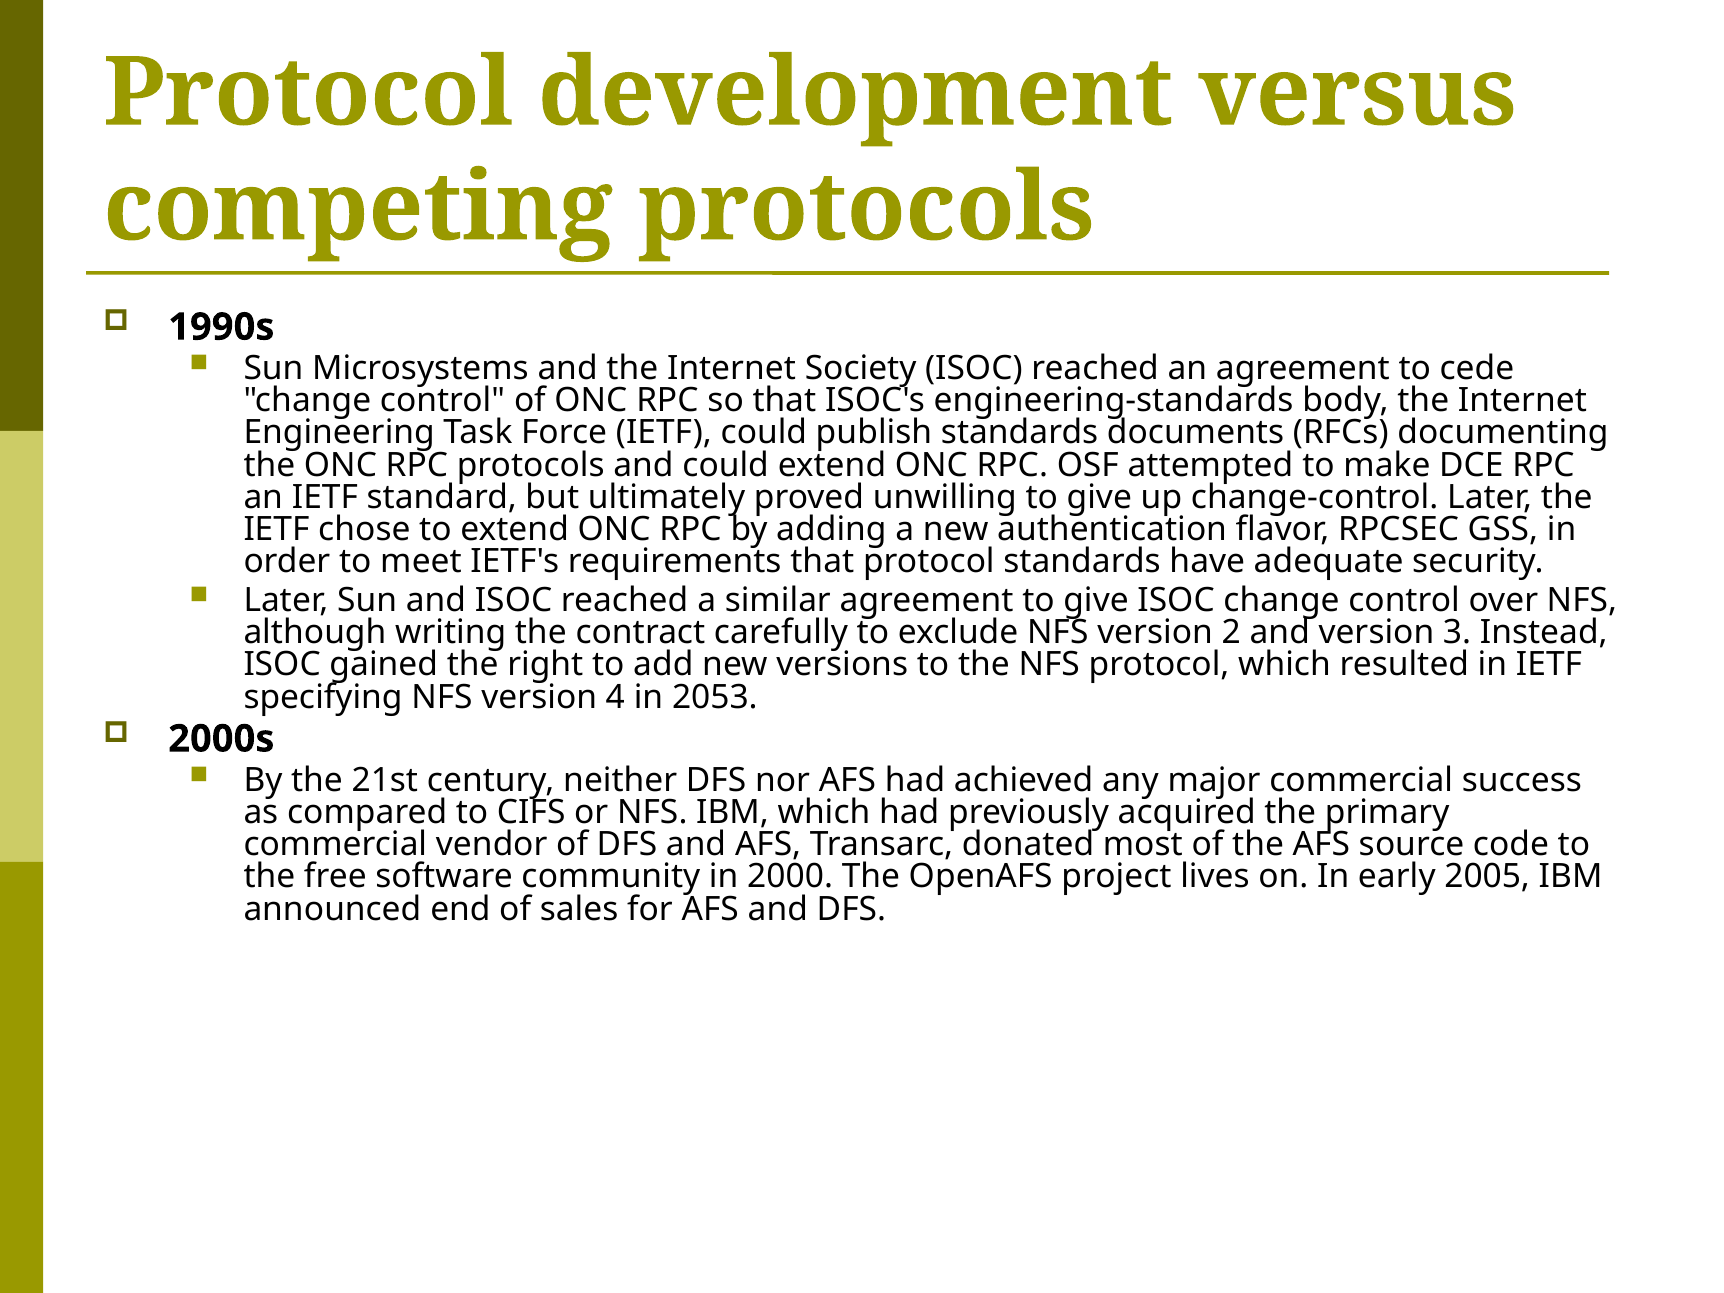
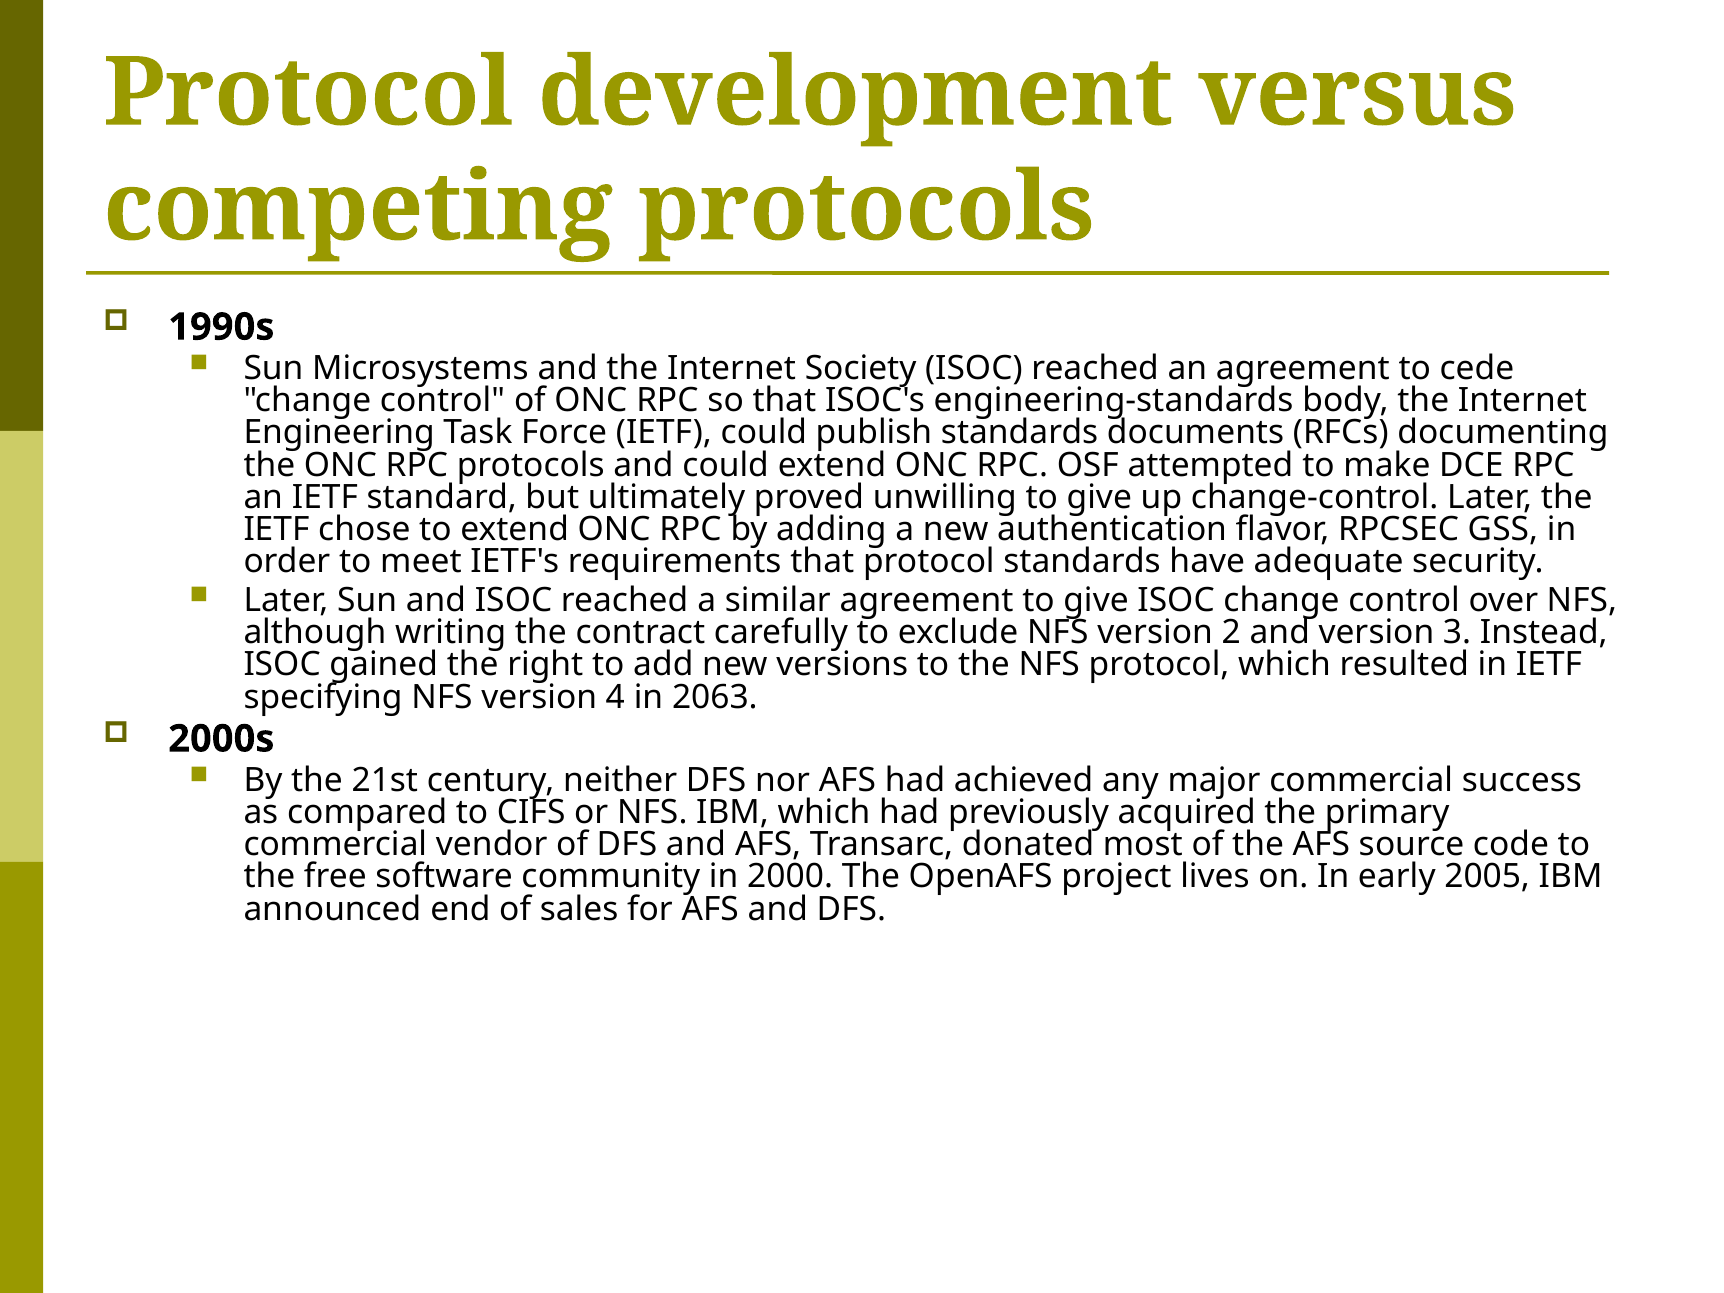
2053: 2053 -> 2063 (715, 697)
